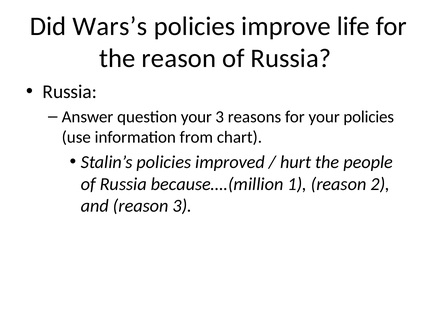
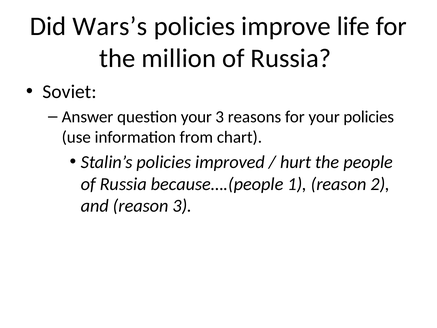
the reason: reason -> million (179, 58)
Russia: Russia -> Soviet (70, 92)
because….(million: because….(million -> because….(people (217, 184)
